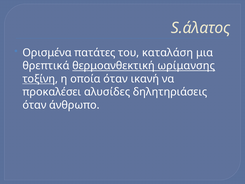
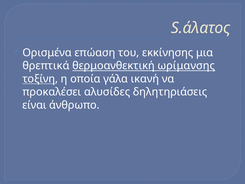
πατάτες: πατάτες -> επώαση (95, 53)
καταλάση: καταλάση -> εκκίνησης (168, 53)
οποία όταν: όταν -> γάλα (116, 79)
όταν: όταν -> είναι (34, 105)
